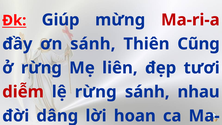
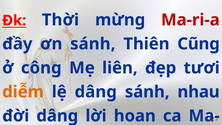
Giúp: Giúp -> Thời (60, 20)
ở rừng: rừng -> công (41, 68)
diễm colour: red -> orange (23, 92)
lệ rừng: rừng -> dâng (96, 92)
